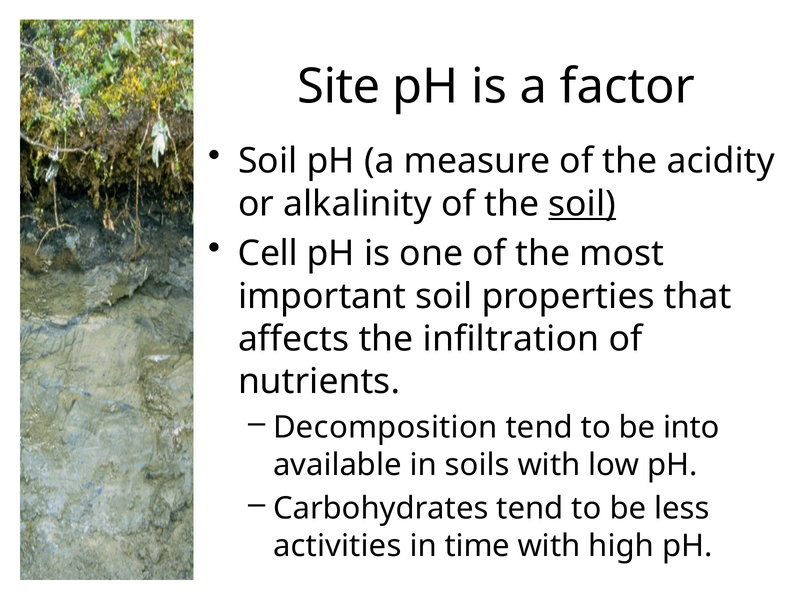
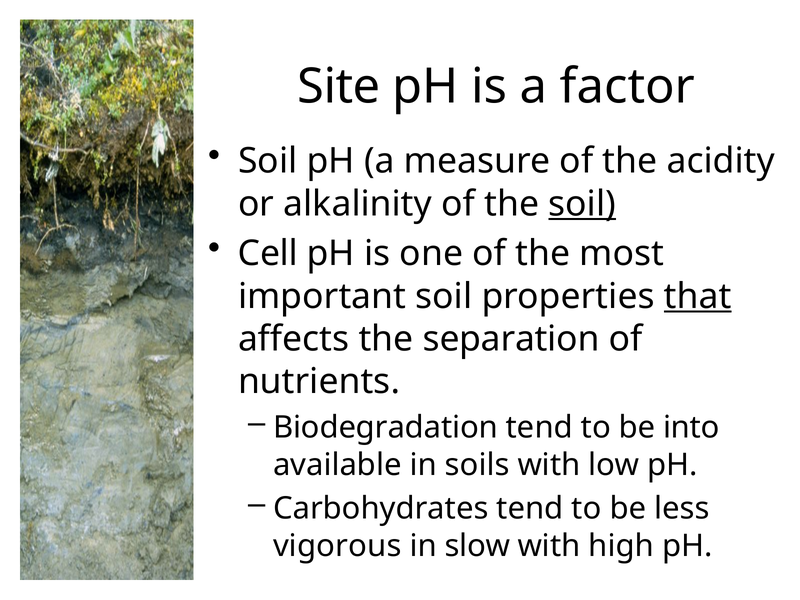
that underline: none -> present (698, 296)
infiltration: infiltration -> separation (511, 339)
Decomposition: Decomposition -> Biodegradation (385, 428)
activities: activities -> vigorous (337, 546)
time: time -> slow (477, 546)
